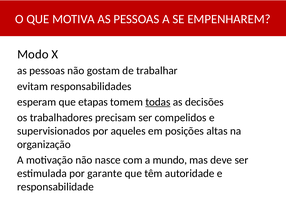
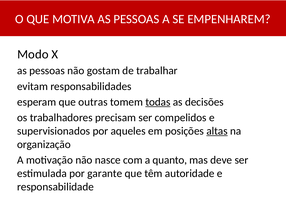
etapas: etapas -> outras (93, 102)
altas underline: none -> present (217, 131)
mundo: mundo -> quanto (170, 160)
